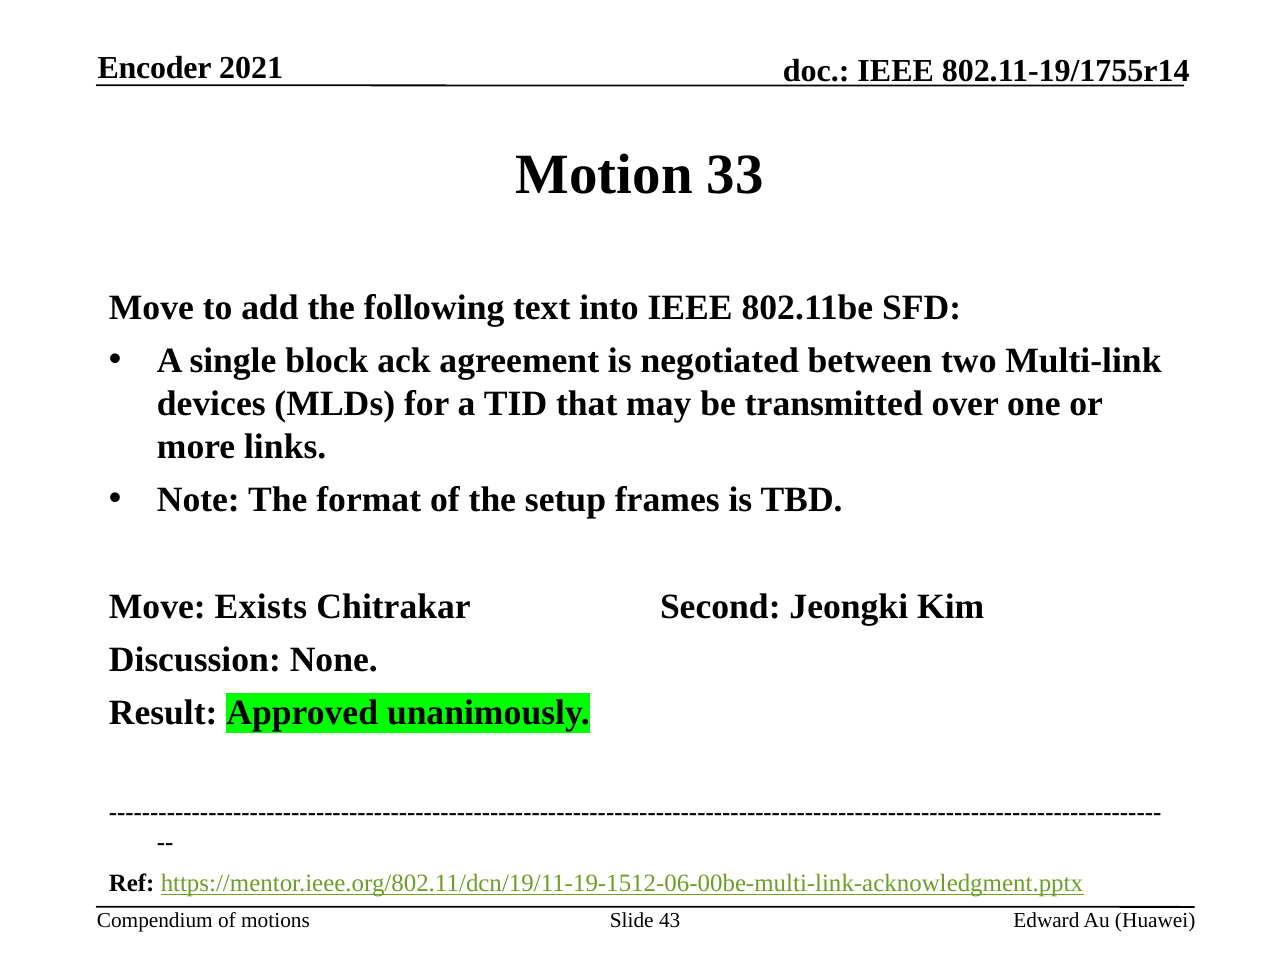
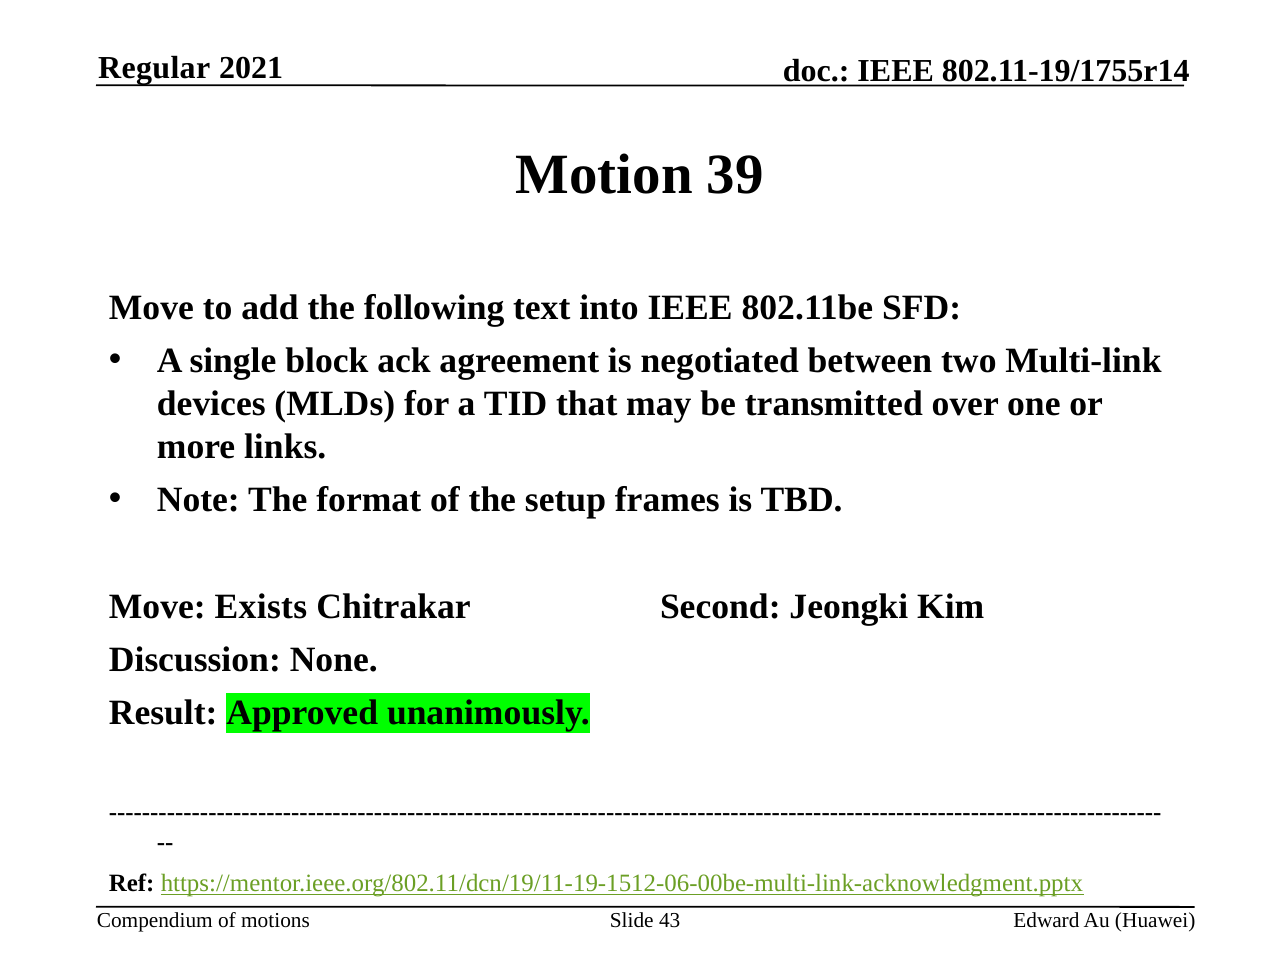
Encoder: Encoder -> Regular (154, 68)
33: 33 -> 39 (735, 174)
